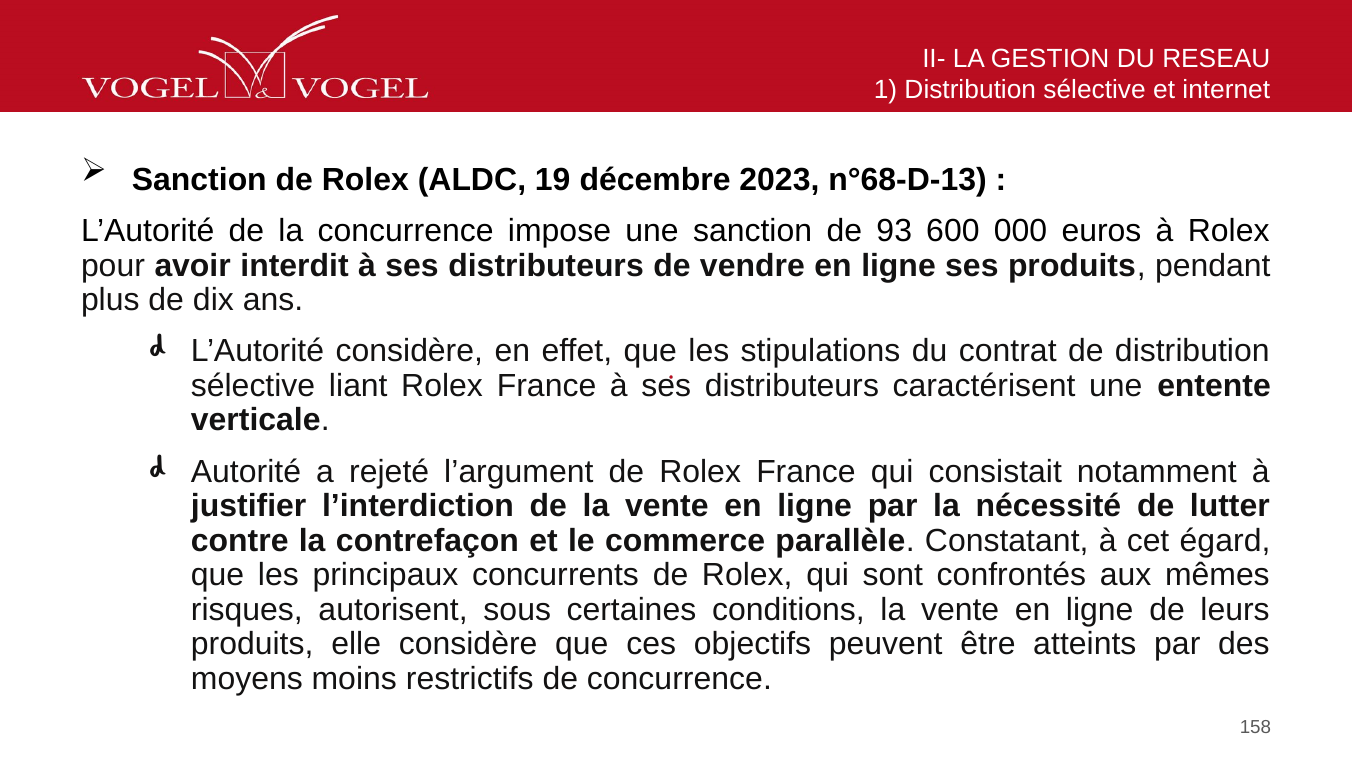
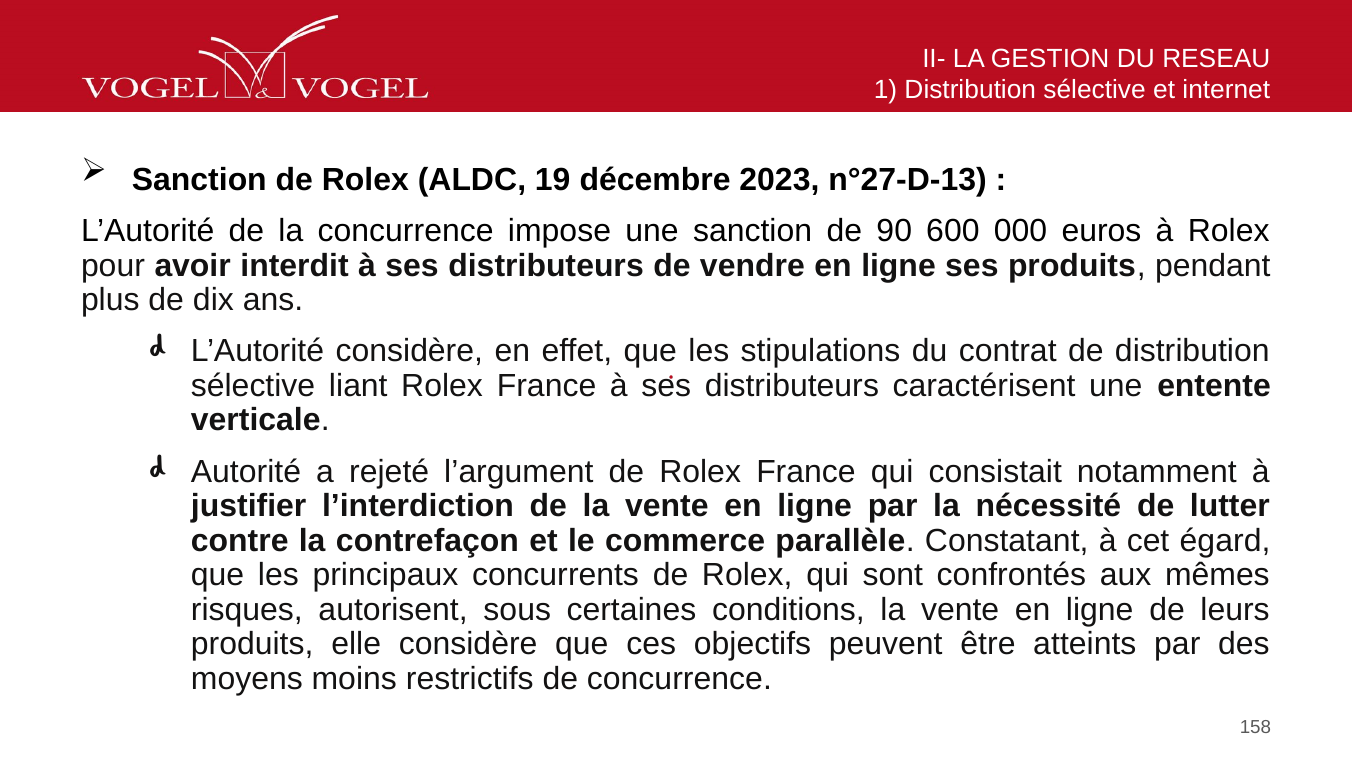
n°68-D-13: n°68-D-13 -> n°27-D-13 (908, 180)
93: 93 -> 90 (894, 231)
